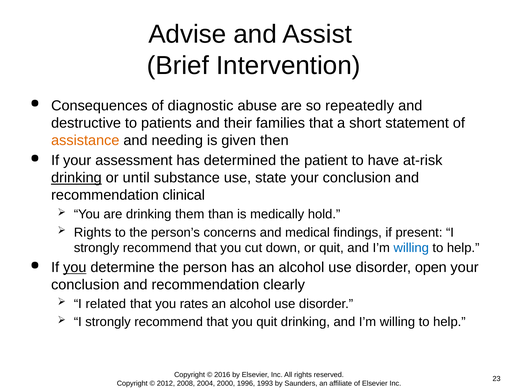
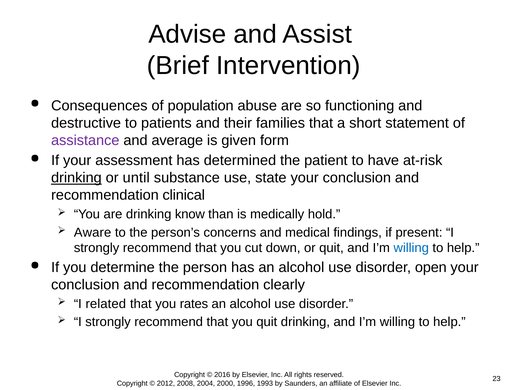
diagnostic: diagnostic -> population (201, 106)
repeatedly: repeatedly -> functioning (360, 106)
assistance colour: orange -> purple (85, 140)
needing: needing -> average (177, 140)
then: then -> form (274, 140)
them: them -> know (190, 214)
Rights: Rights -> Aware (93, 232)
you underline: present -> none (75, 267)
